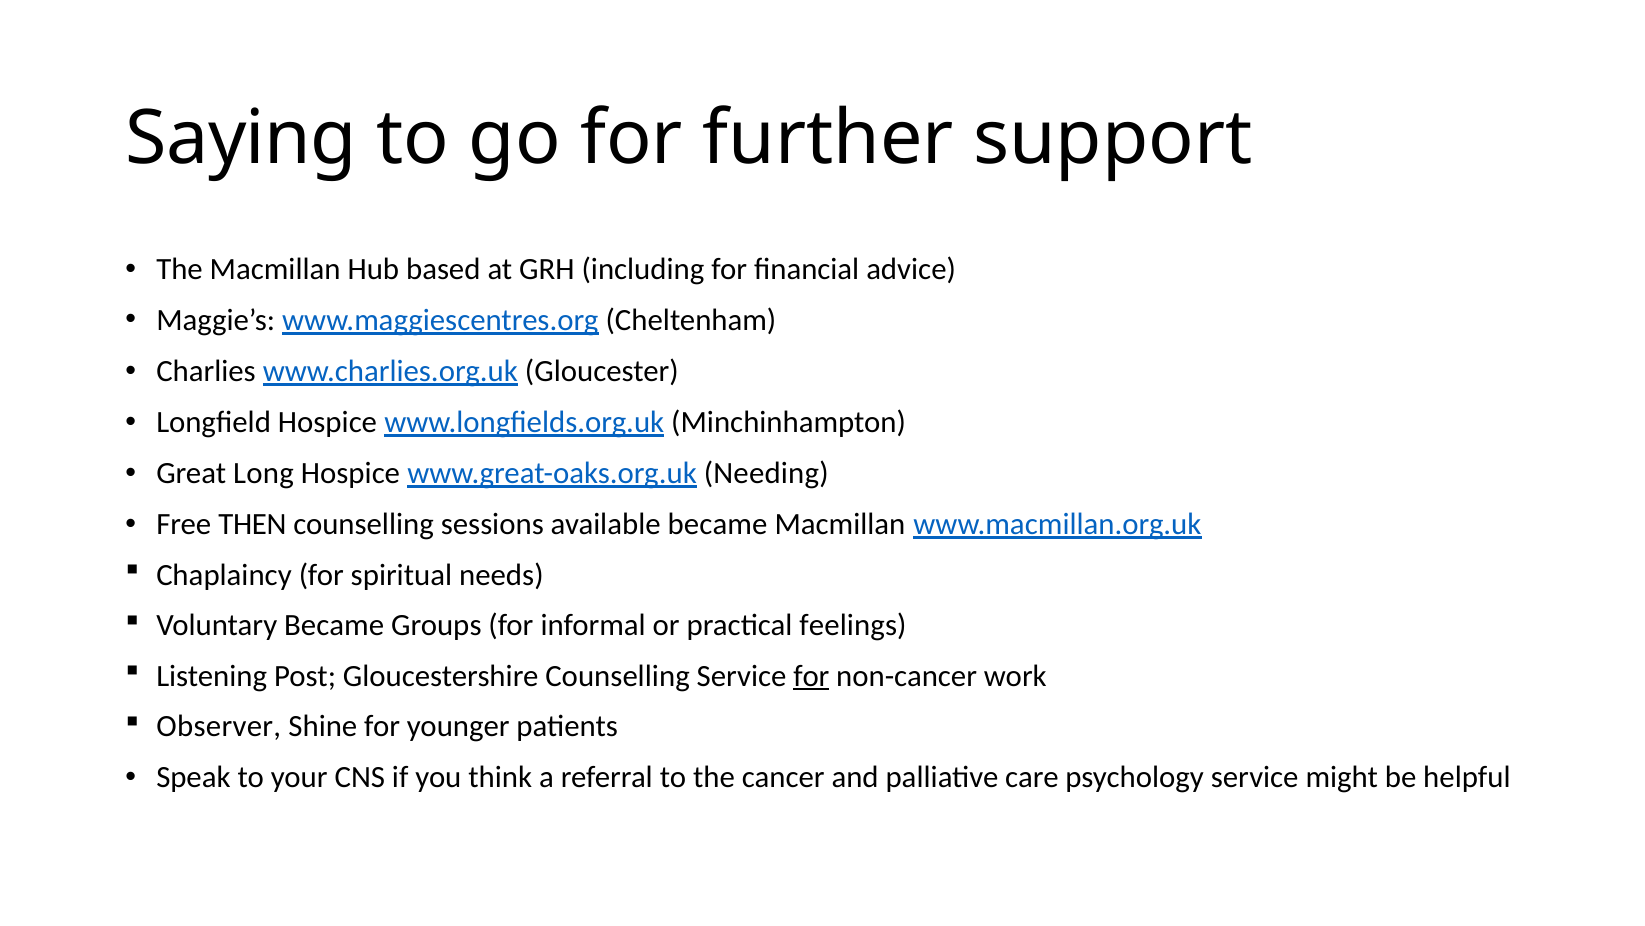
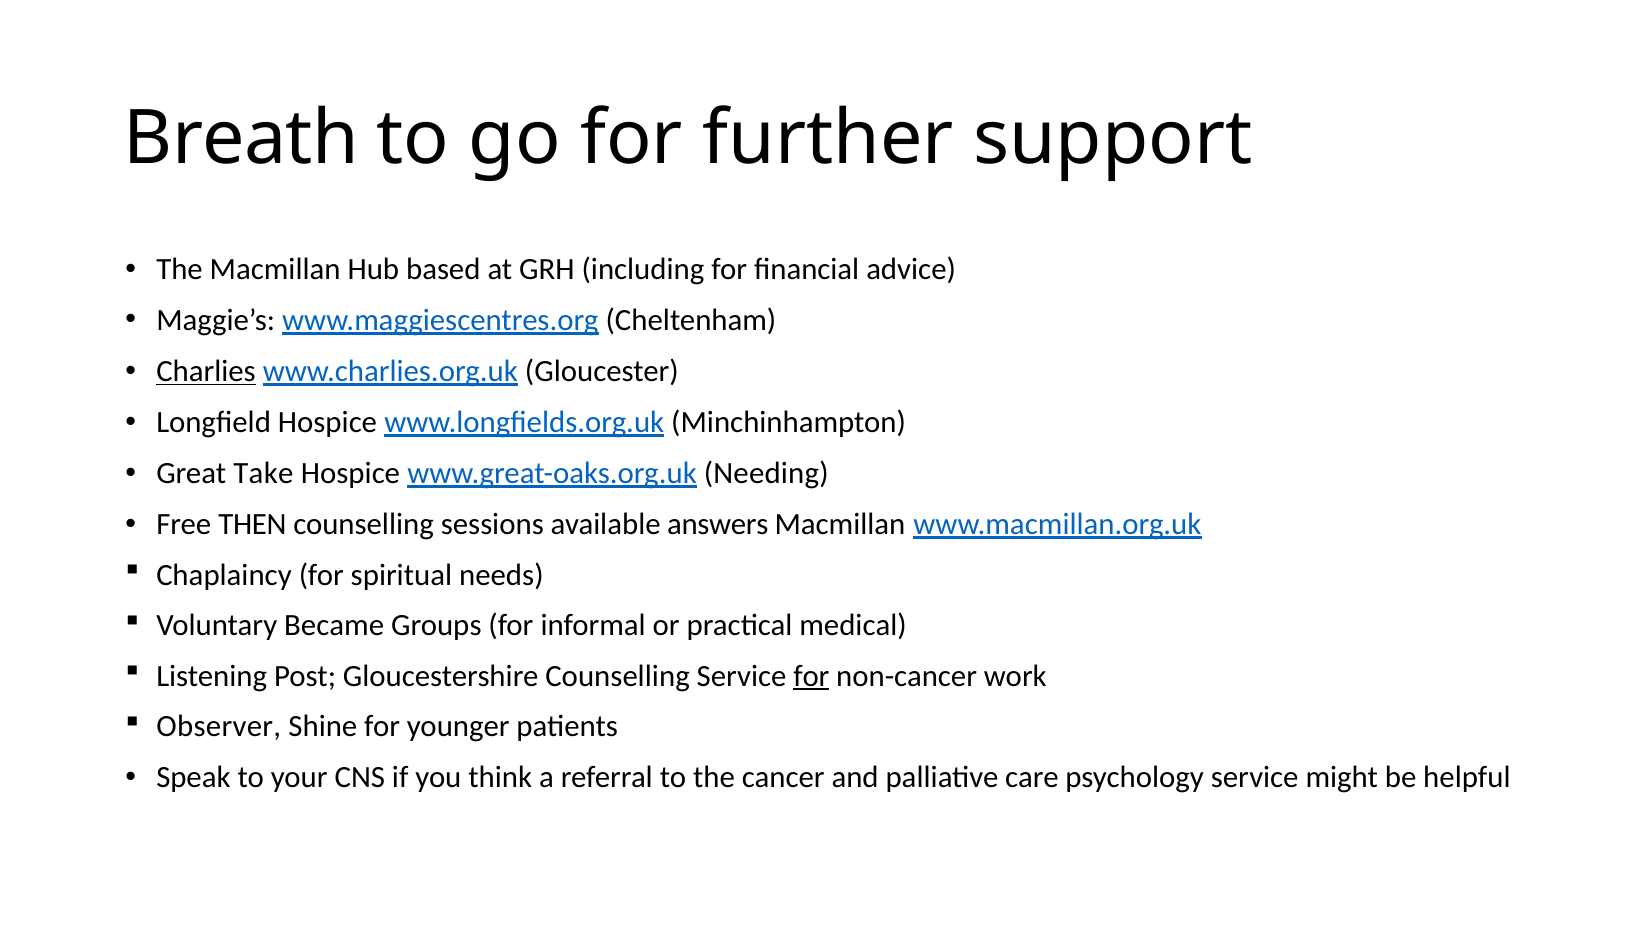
Saying: Saying -> Breath (241, 138)
Charlies underline: none -> present (206, 371)
Long: Long -> Take (263, 473)
available became: became -> answers (718, 524)
feelings: feelings -> medical (853, 625)
